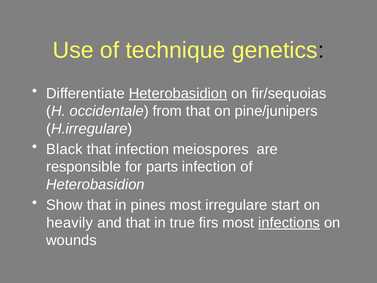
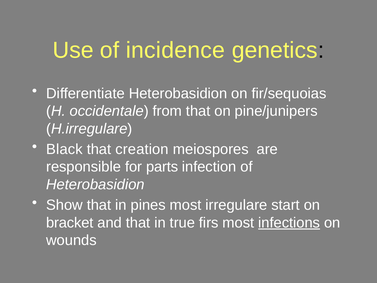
technique: technique -> incidence (175, 50)
Heterobasidion underline: present -> none (178, 93)
that infection: infection -> creation (142, 149)
heavily: heavily -> bracket (70, 222)
